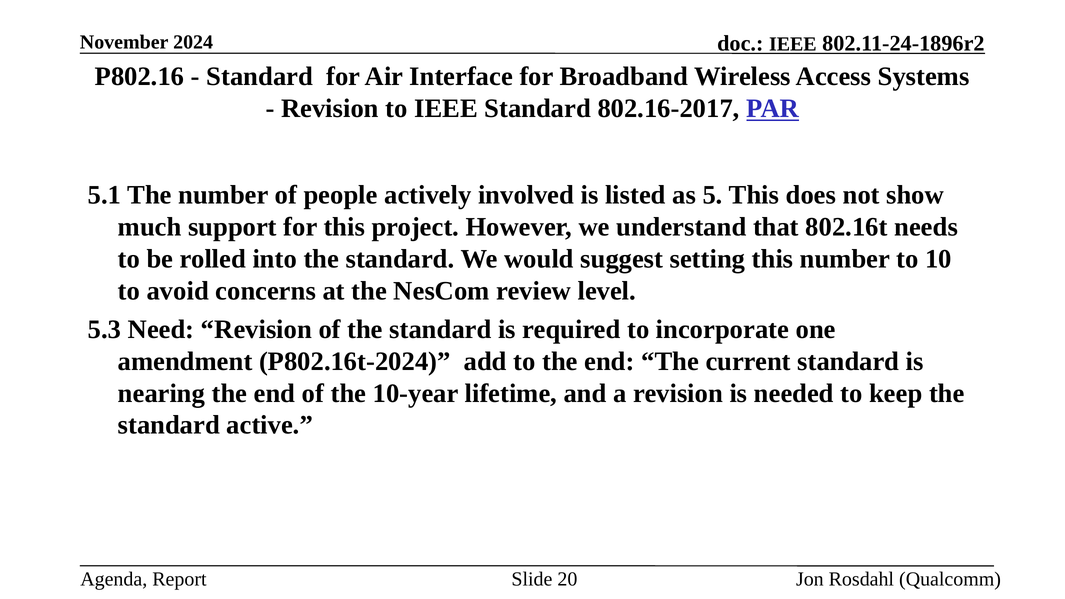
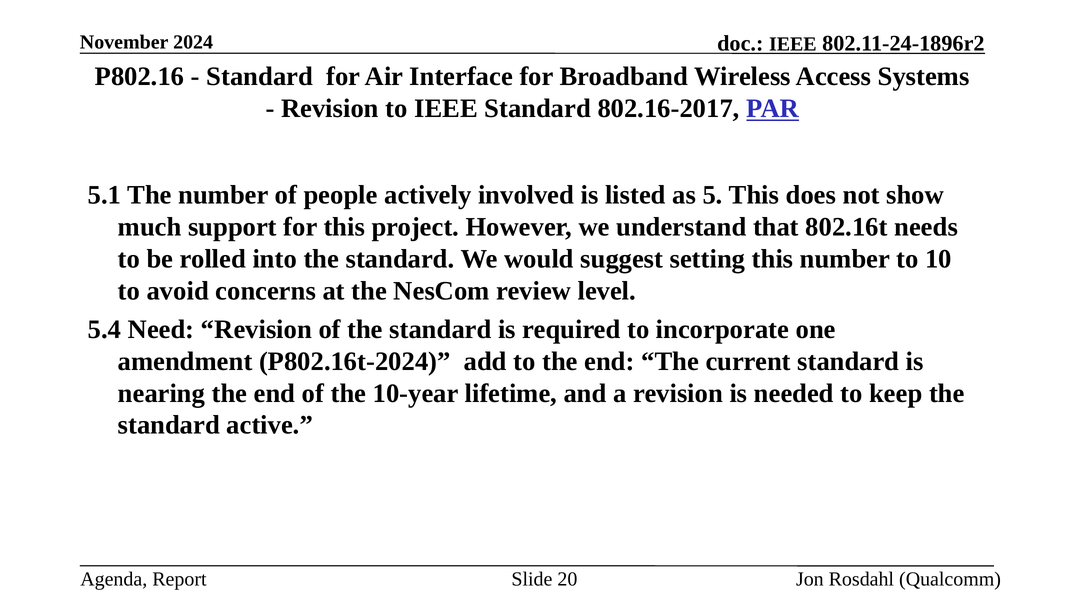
5.3: 5.3 -> 5.4 (105, 329)
